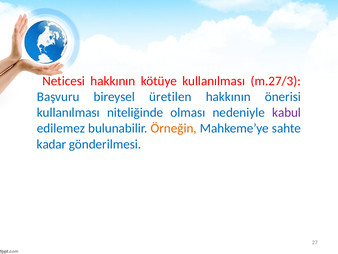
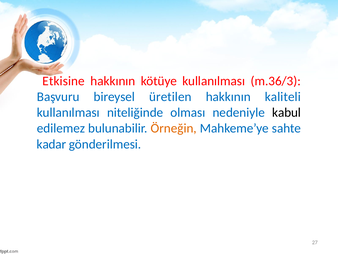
Neticesi: Neticesi -> Etkisine (64, 81)
m.27/3: m.27/3 -> m.36/3 (276, 81)
önerisi: önerisi -> kaliteli (283, 97)
kabul colour: purple -> black (287, 112)
